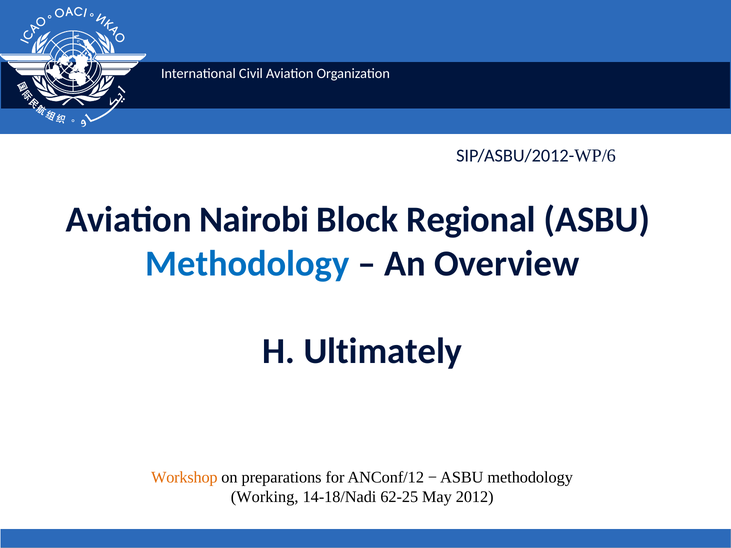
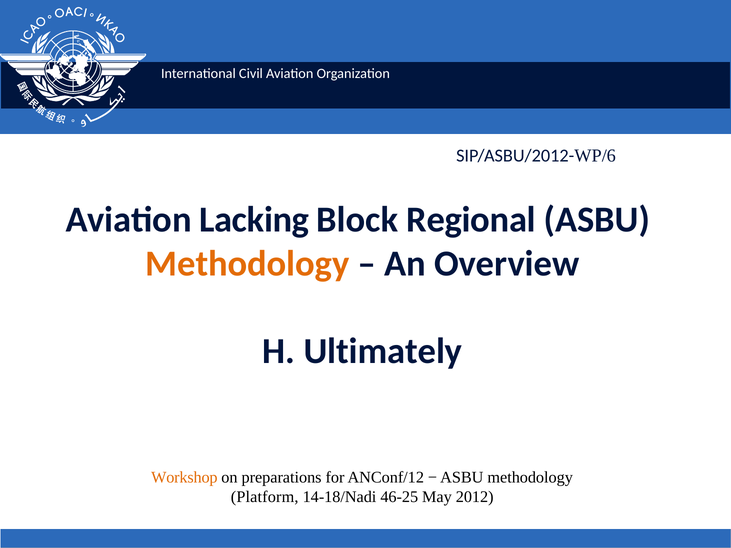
Nairobi: Nairobi -> Lacking (254, 220)
Methodology colour: blue -> orange (247, 264)
Working: Working -> Platform (265, 497)
62-25: 62-25 -> 46-25 (399, 497)
